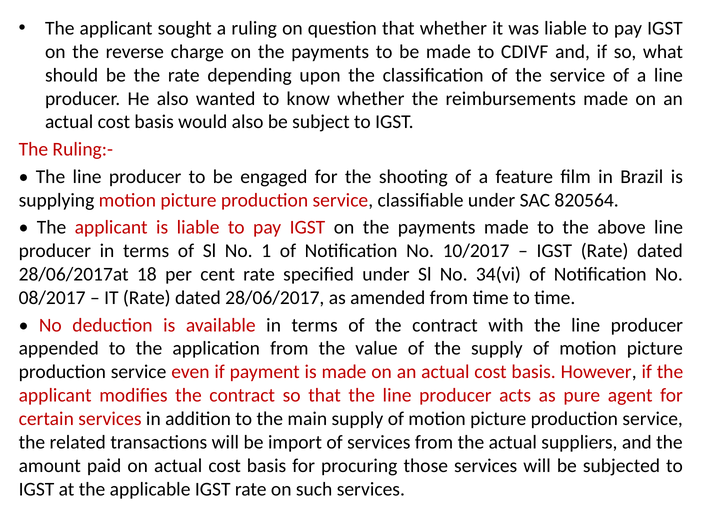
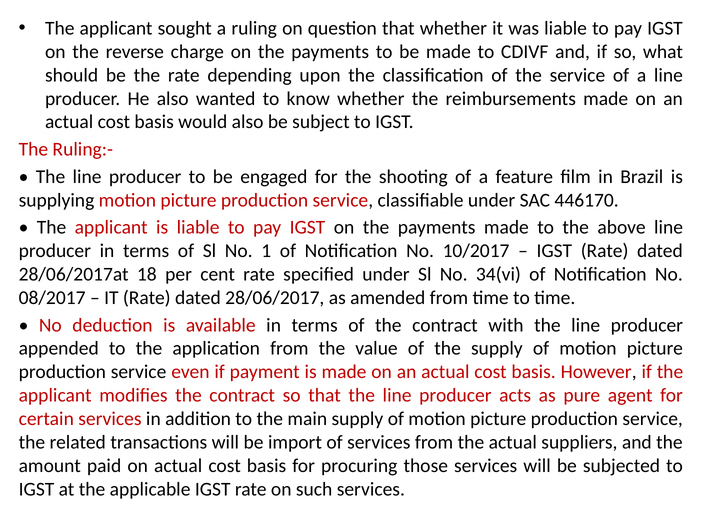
820564: 820564 -> 446170 (587, 200)
